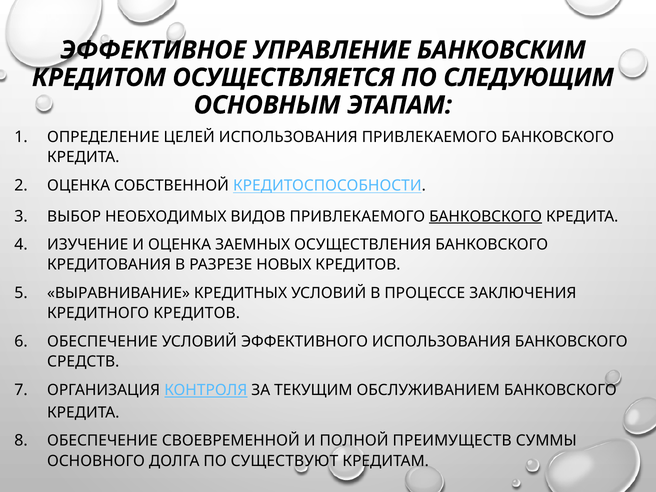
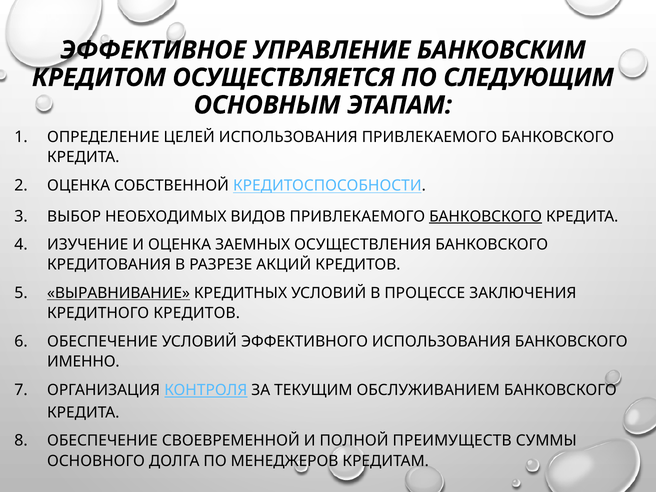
НОВЫХ: НОВЫХ -> АКЦИЙ (284, 265)
ВЫРАВНИВАНИЕ underline: none -> present (118, 293)
СРЕДСТВ: СРЕДСТВ -> ИМЕННО (83, 361)
СУЩЕСТВУЮТ: СУЩЕСТВУЮТ -> МЕНЕДЖЕРОВ (285, 461)
